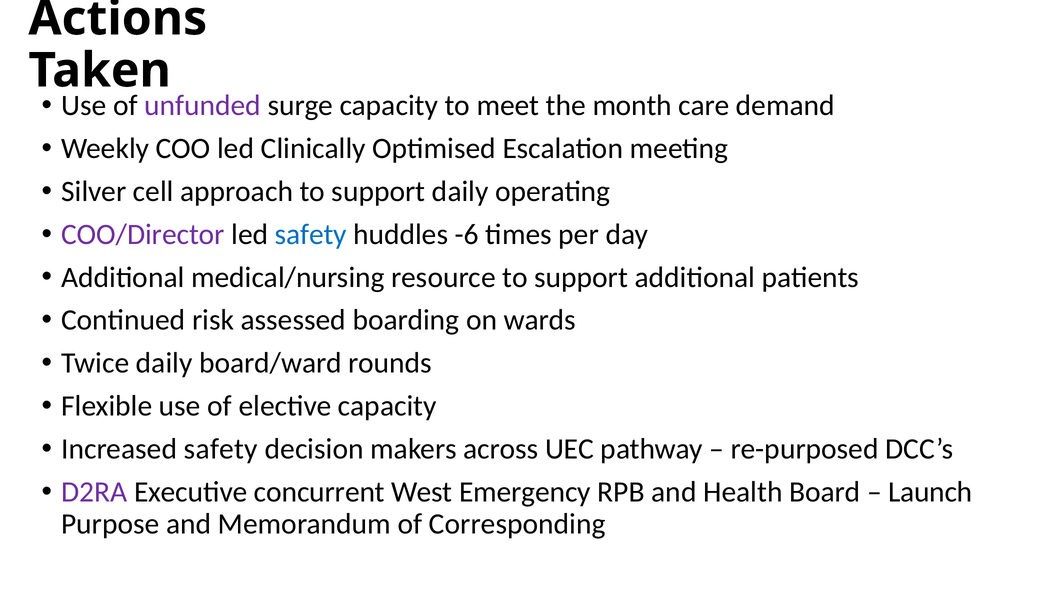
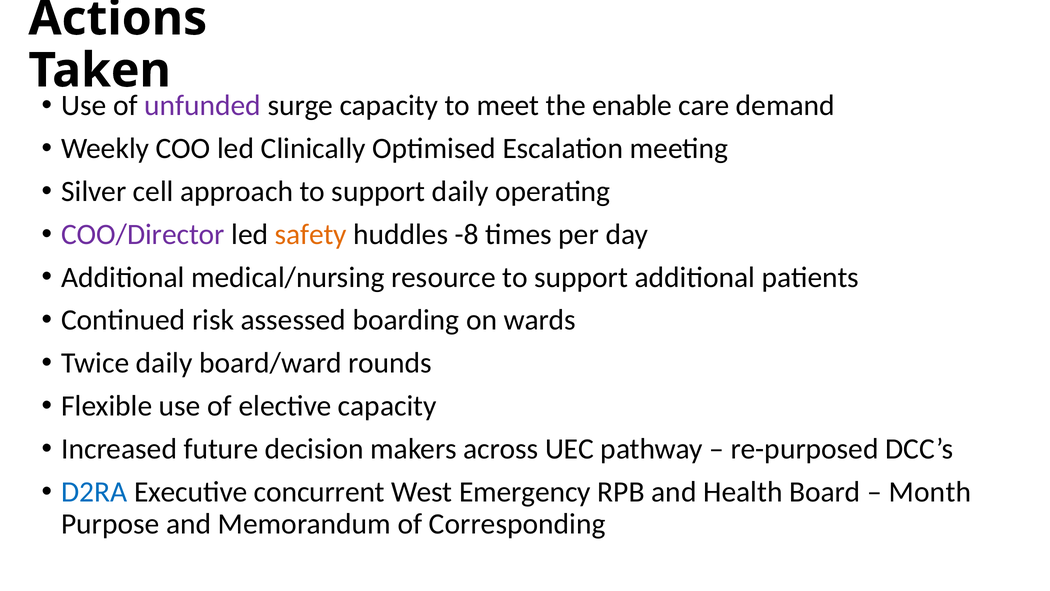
month: month -> enable (632, 106)
safety colour: blue -> orange (311, 234)
-6: -6 -> -8 (467, 234)
Increased safety: safety -> future (221, 449)
D2RA colour: purple -> blue (94, 491)
Launch: Launch -> Month (930, 491)
